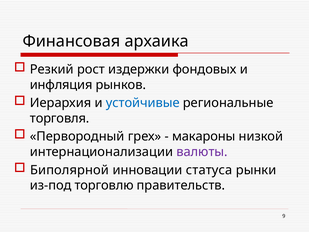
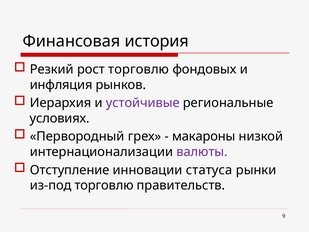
архаика: архаика -> история (157, 41)
рост издержки: издержки -> торговлю (139, 69)
устойчивые colour: blue -> purple (143, 103)
торговля: торговля -> условиях (60, 118)
Биполярной: Биполярной -> Отступление (70, 170)
